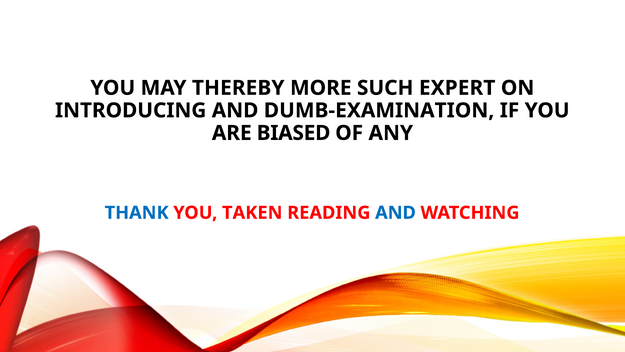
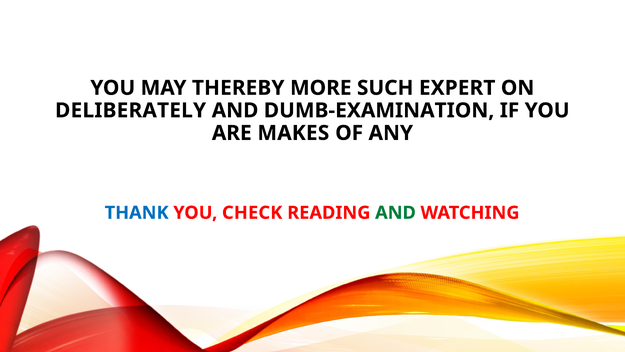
INTRODUCING: INTRODUCING -> DELIBERATELY (131, 110)
BIASED: BIASED -> MAKES (293, 133)
TAKEN: TAKEN -> CHECK (252, 213)
AND colour: blue -> green (395, 213)
